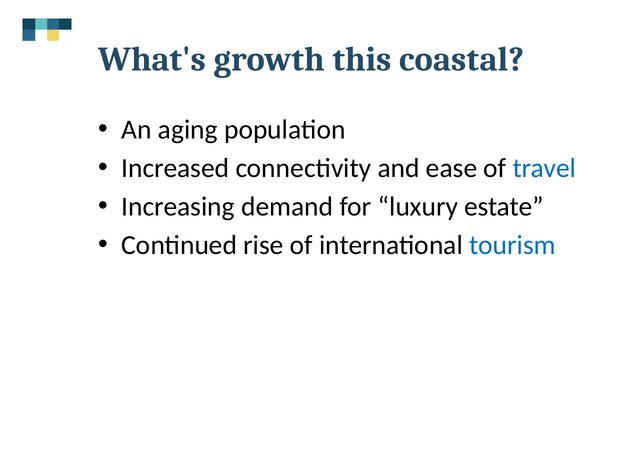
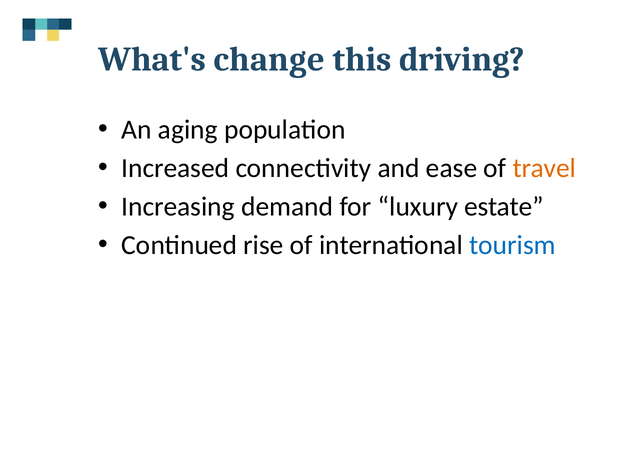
growth: growth -> change (269, 60)
coastal: coastal -> driving (462, 60)
travel colour: blue -> orange (544, 168)
